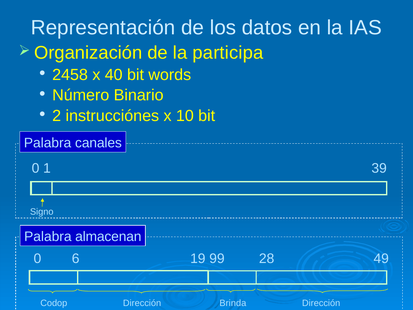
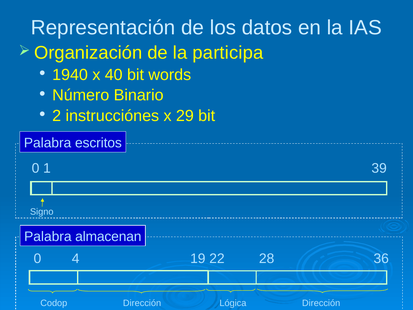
2458: 2458 -> 1940 (70, 75)
10: 10 -> 29 (185, 116)
canales: canales -> escritos (98, 143)
6: 6 -> 4 (76, 258)
99: 99 -> 22 (217, 258)
49: 49 -> 36 (381, 258)
Brinda: Brinda -> Lógica (233, 303)
